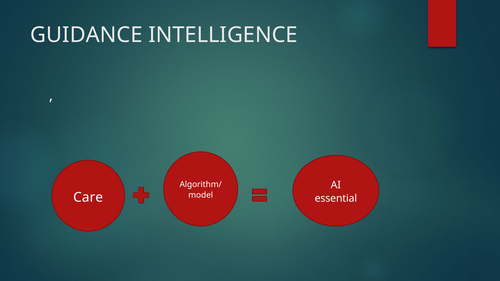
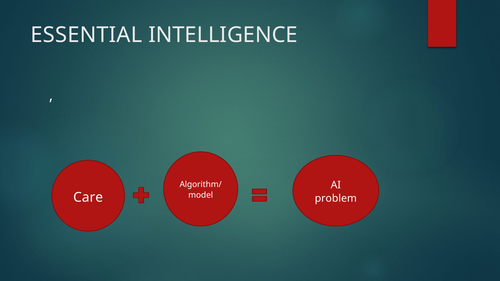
GUIDANCE: GUIDANCE -> ESSENTIAL (86, 35)
essential: essential -> problem (336, 199)
